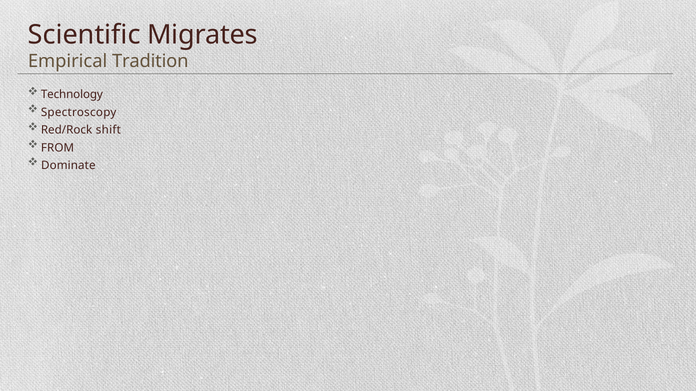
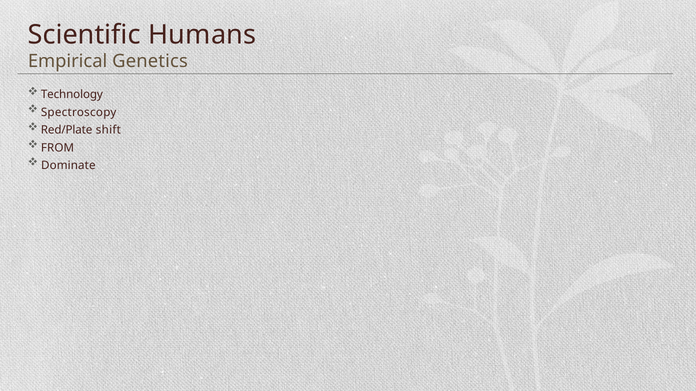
Migrates: Migrates -> Humans (202, 35)
Tradition: Tradition -> Genetics (150, 61)
Red/Rock: Red/Rock -> Red/Plate (67, 130)
